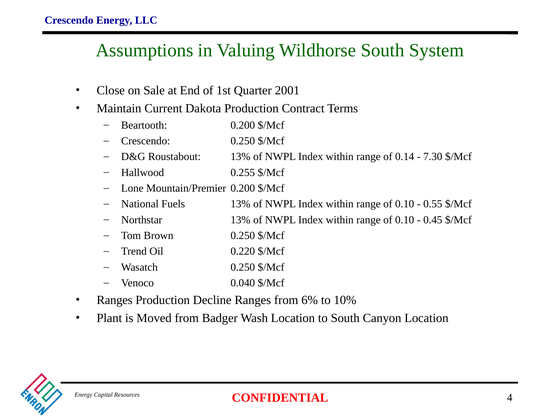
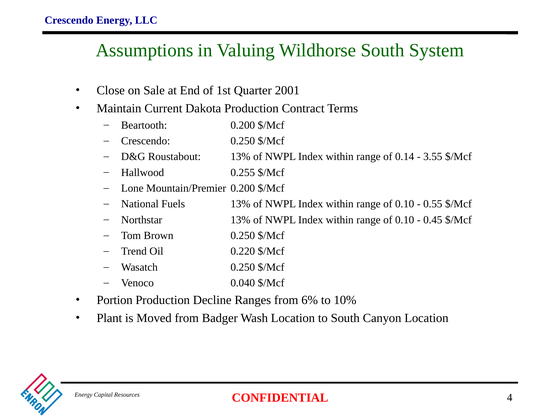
7.30: 7.30 -> 3.55 (433, 157)
Ranges: Ranges -> Portion (115, 300)
